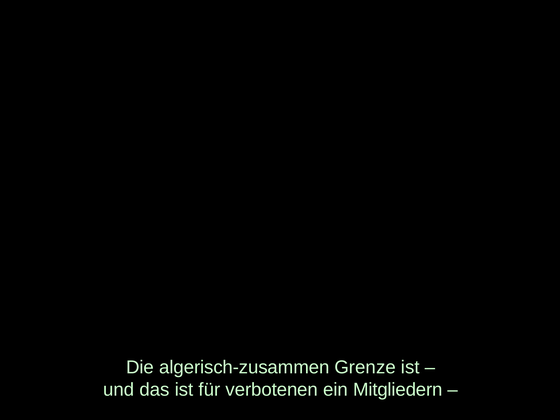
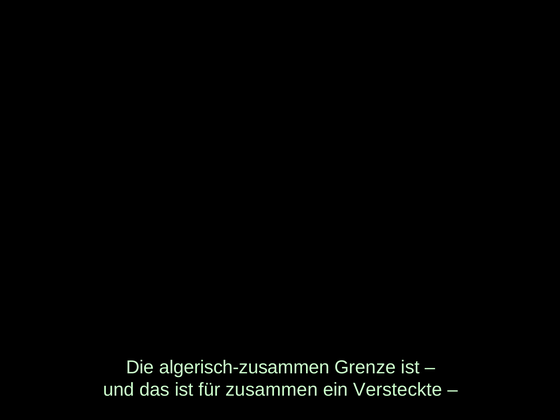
verbotenen: verbotenen -> zusammen (272, 390)
Mitgliedern: Mitgliedern -> Versteckte (398, 390)
